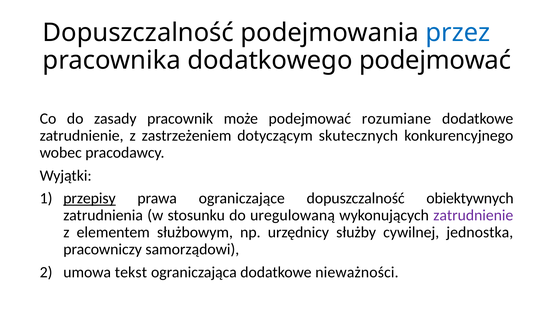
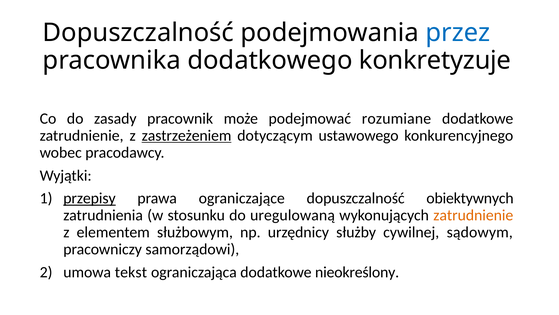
dodatkowego podejmować: podejmować -> konkretyzuje (435, 60)
zastrzeżeniem underline: none -> present (187, 135)
skutecznych: skutecznych -> ustawowego (359, 135)
zatrudnienie colour: purple -> orange (473, 215)
jednostka: jednostka -> sądowym (480, 232)
nieważności: nieważności -> nieokreślony (357, 272)
